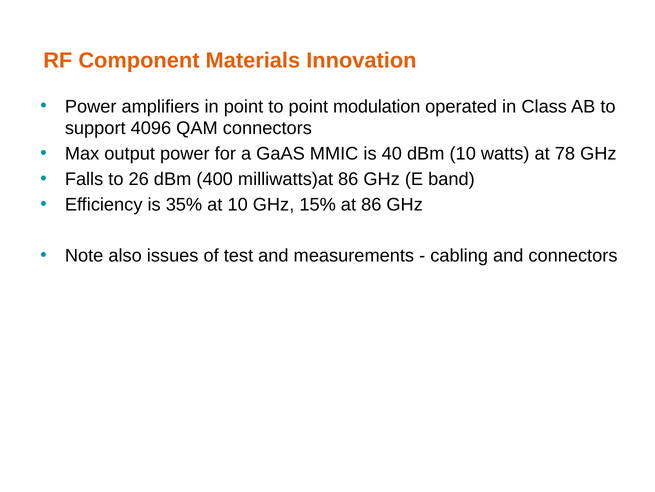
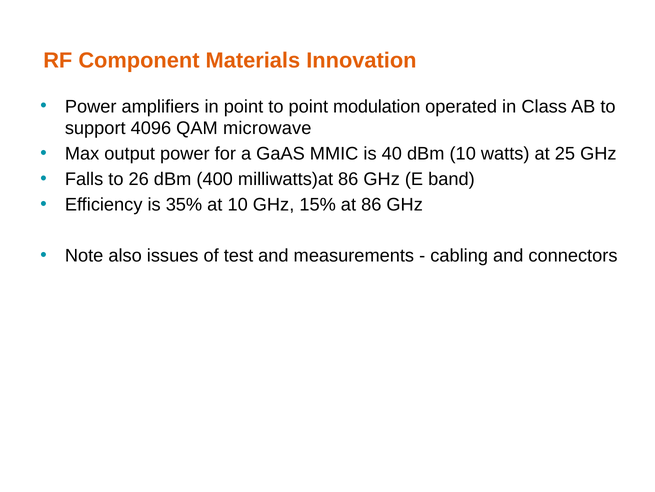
QAM connectors: connectors -> microwave (267, 128)
78: 78 -> 25 (565, 154)
